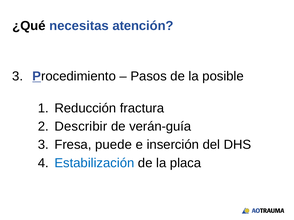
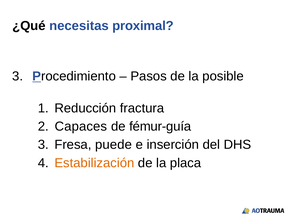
atención: atención -> proximal (143, 26)
Describir: Describir -> Capaces (81, 127)
verán-guía: verán-guía -> fémur-guía (160, 127)
Estabilización colour: blue -> orange (94, 163)
